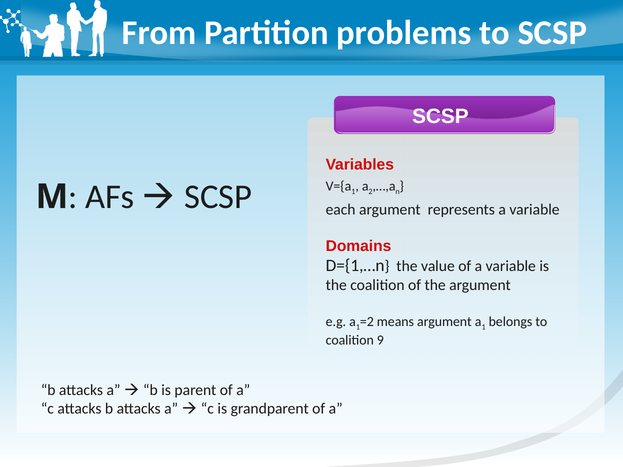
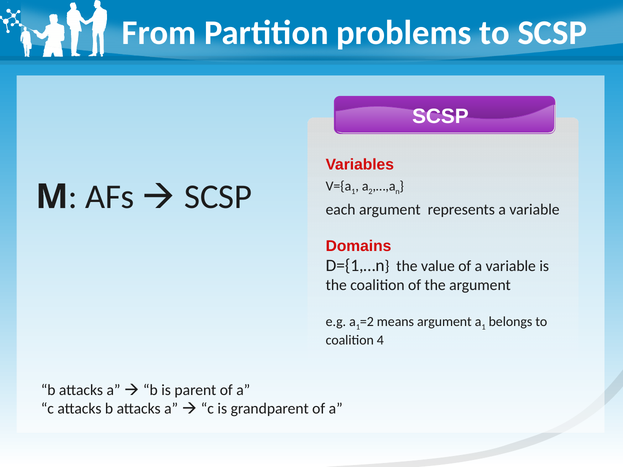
9: 9 -> 4 (380, 341)
